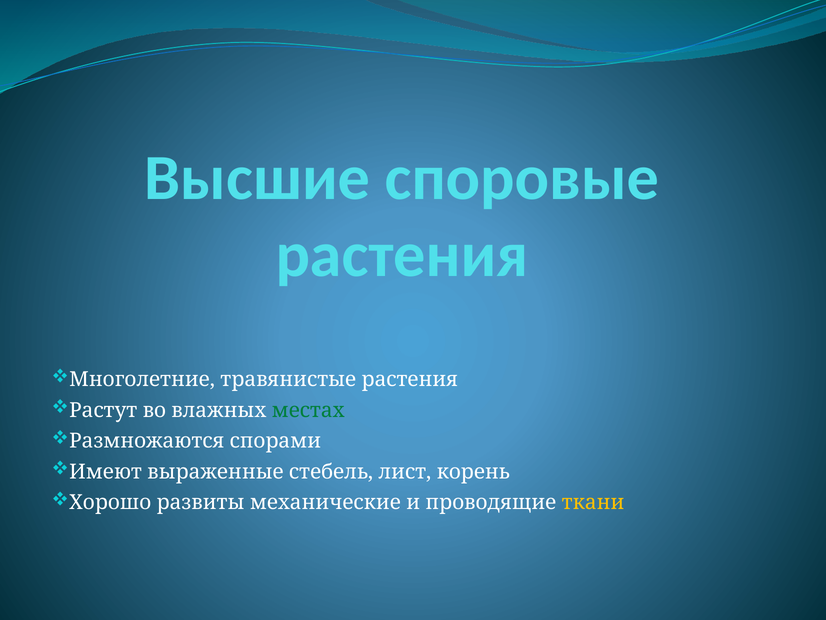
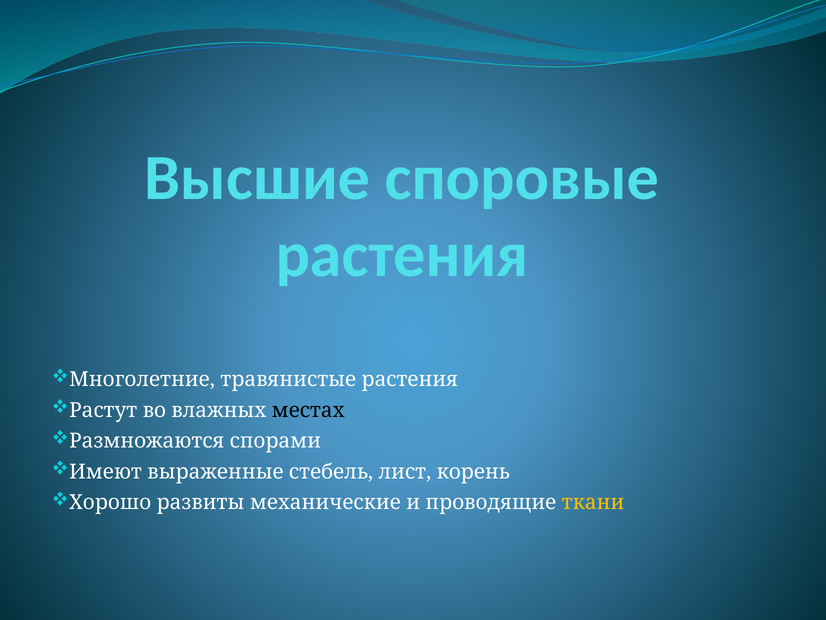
местах colour: green -> black (308, 410)
